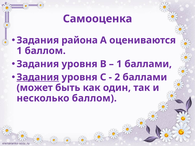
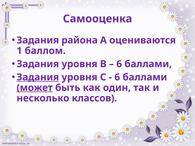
1: 1 -> 6 (119, 64)
2: 2 -> 6 (117, 77)
может underline: none -> present (35, 88)
несколько баллом: баллом -> классов (94, 98)
